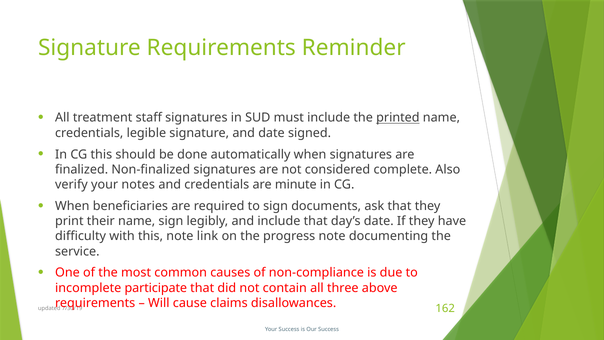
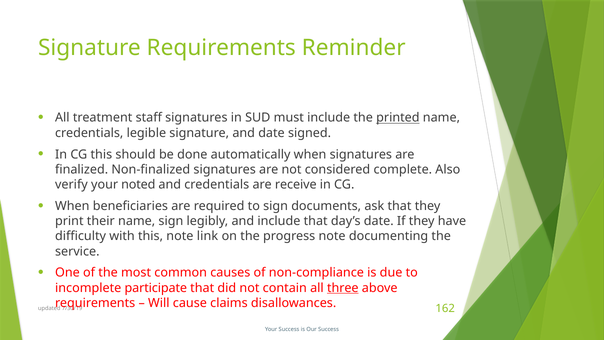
notes: notes -> noted (138, 184)
minute: minute -> receive (296, 184)
three underline: none -> present (343, 288)
